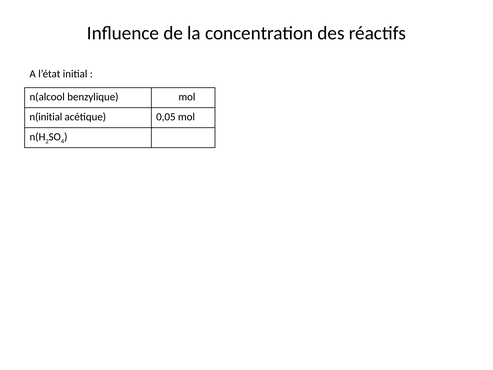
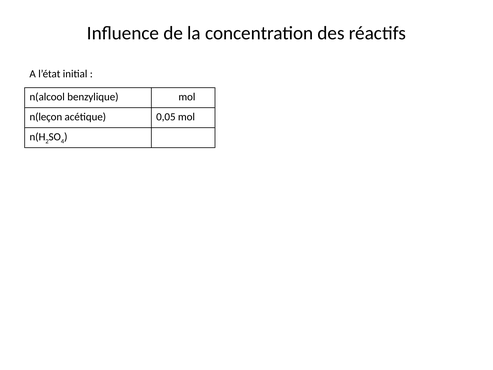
n(initial: n(initial -> n(leçon (46, 117)
